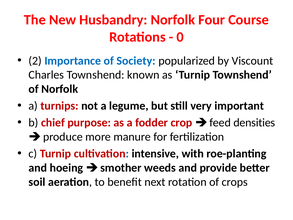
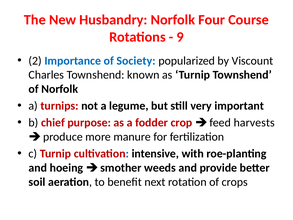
0: 0 -> 9 (180, 37)
densities: densities -> harvests (254, 123)
